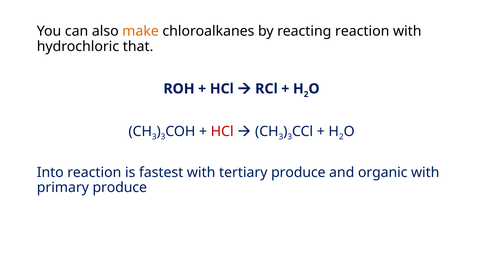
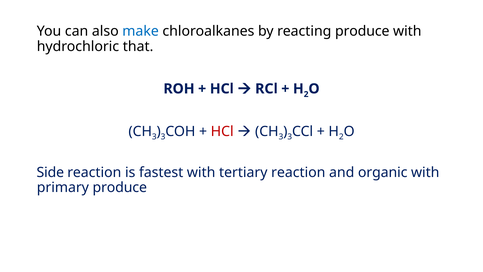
make colour: orange -> blue (141, 31)
reacting reaction: reaction -> produce (362, 31)
Into: Into -> Side (50, 172)
tertiary produce: produce -> reaction (298, 172)
